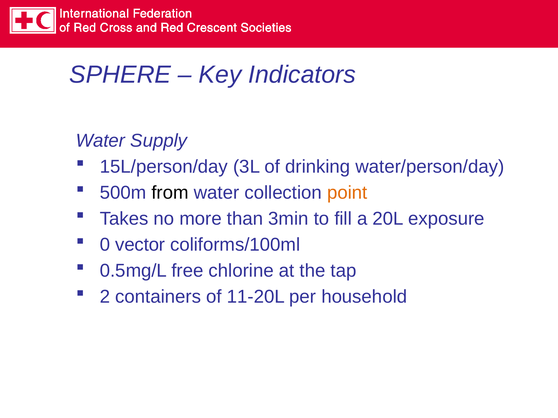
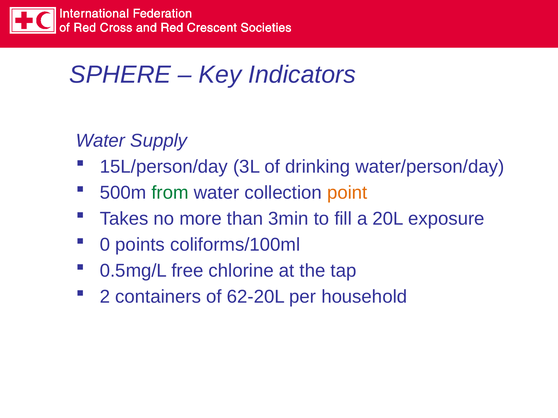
from colour: black -> green (170, 193)
vector: vector -> points (140, 245)
11-20L: 11-20L -> 62-20L (256, 297)
